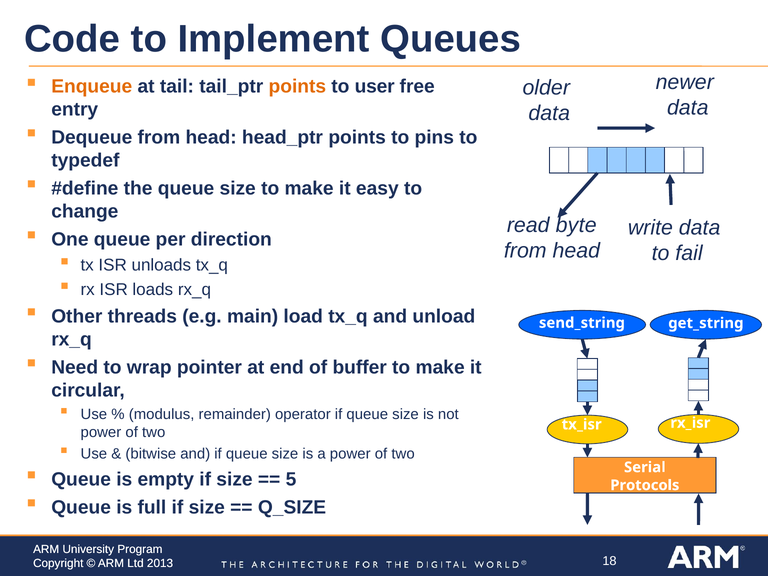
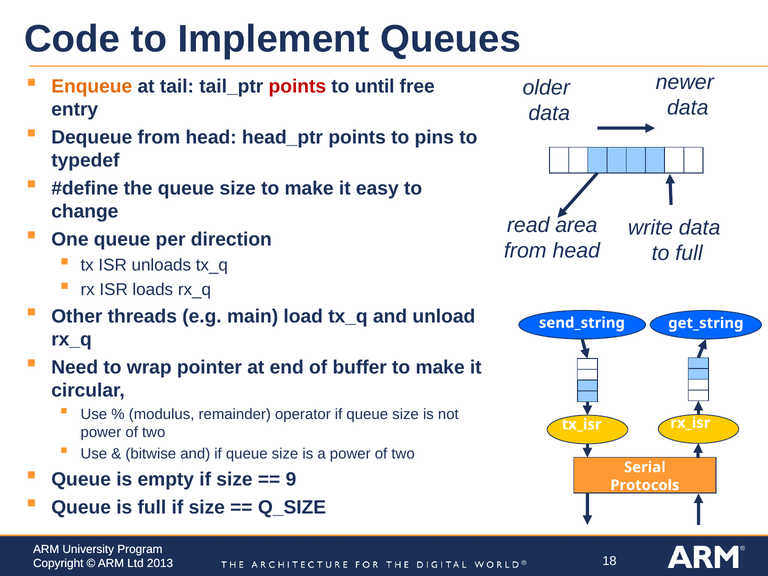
points colour: orange -> red (297, 87)
user: user -> until (375, 87)
byte: byte -> area (576, 225)
to fail: fail -> full (689, 253)
5: 5 -> 9 (291, 480)
